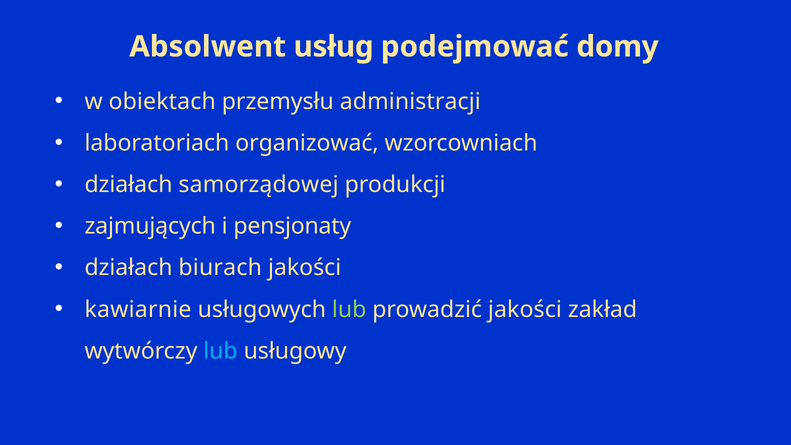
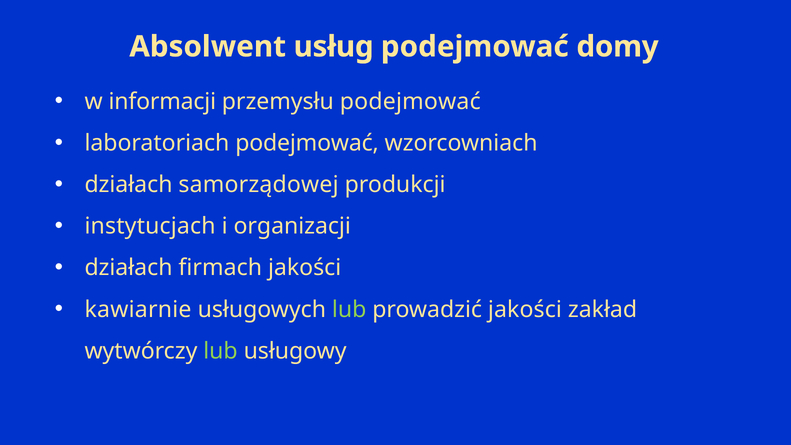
obiektach: obiektach -> informacji (162, 102)
przemysłu administracji: administracji -> podejmować (410, 102)
laboratoriach organizować: organizować -> podejmować (307, 143)
zajmujących: zajmujących -> instytucjach (150, 226)
pensjonaty: pensjonaty -> organizacji (292, 226)
biurach: biurach -> firmach (220, 268)
lub colour: light blue -> light green (220, 351)
